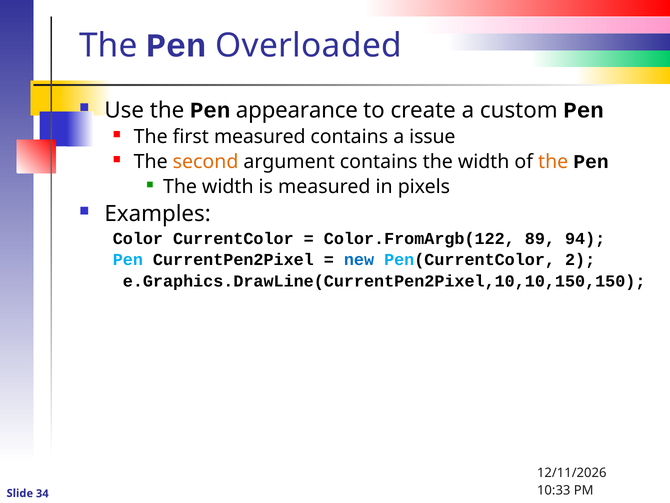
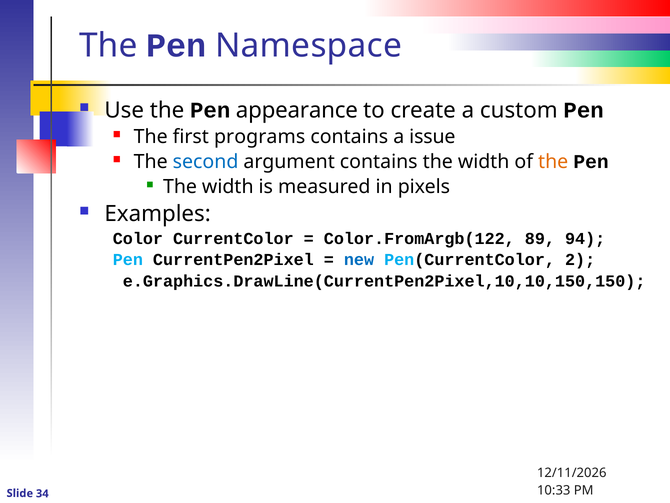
Overloaded: Overloaded -> Namespace (309, 46)
first measured: measured -> programs (260, 137)
second colour: orange -> blue (206, 162)
